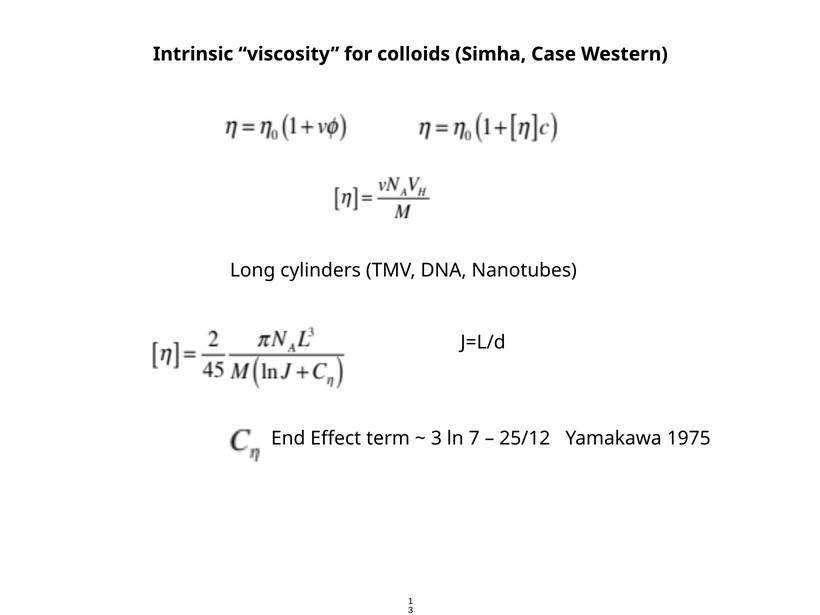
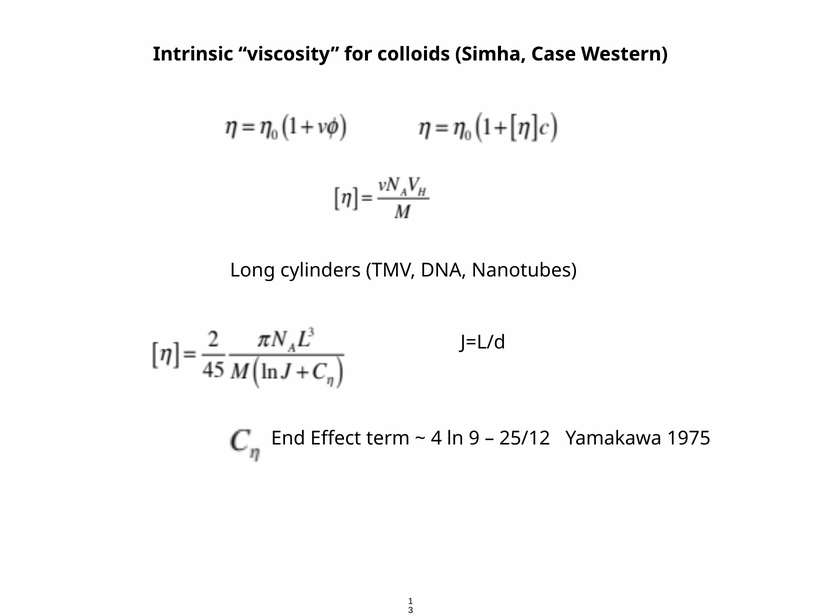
3: 3 -> 4 (436, 439)
7: 7 -> 9 (474, 439)
